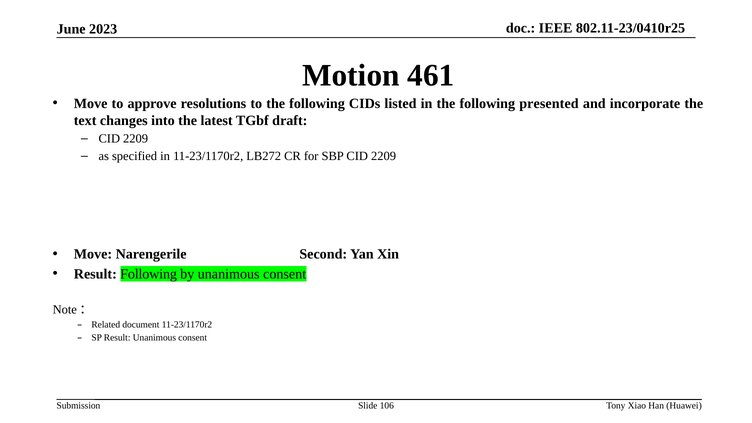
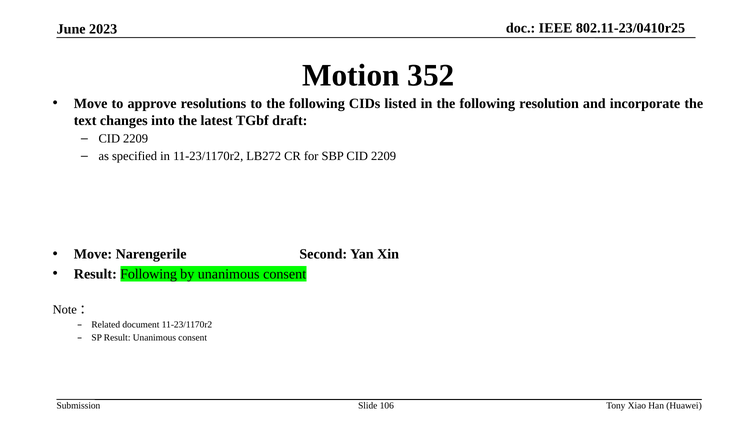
461: 461 -> 352 (431, 76)
presented: presented -> resolution (549, 103)
